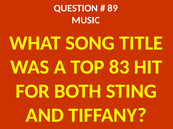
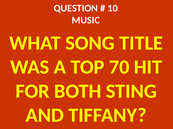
89: 89 -> 10 (113, 8)
83: 83 -> 70 (119, 67)
